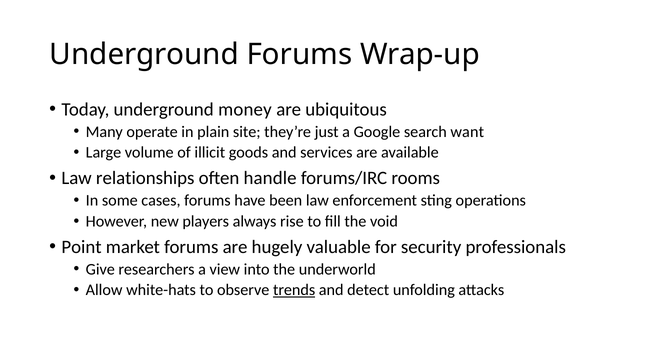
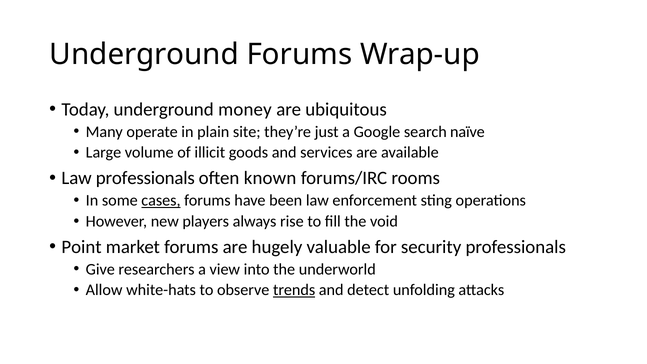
want: want -> naïve (467, 132)
Law relationships: relationships -> professionals (145, 178)
handle: handle -> known (270, 178)
cases underline: none -> present (161, 200)
